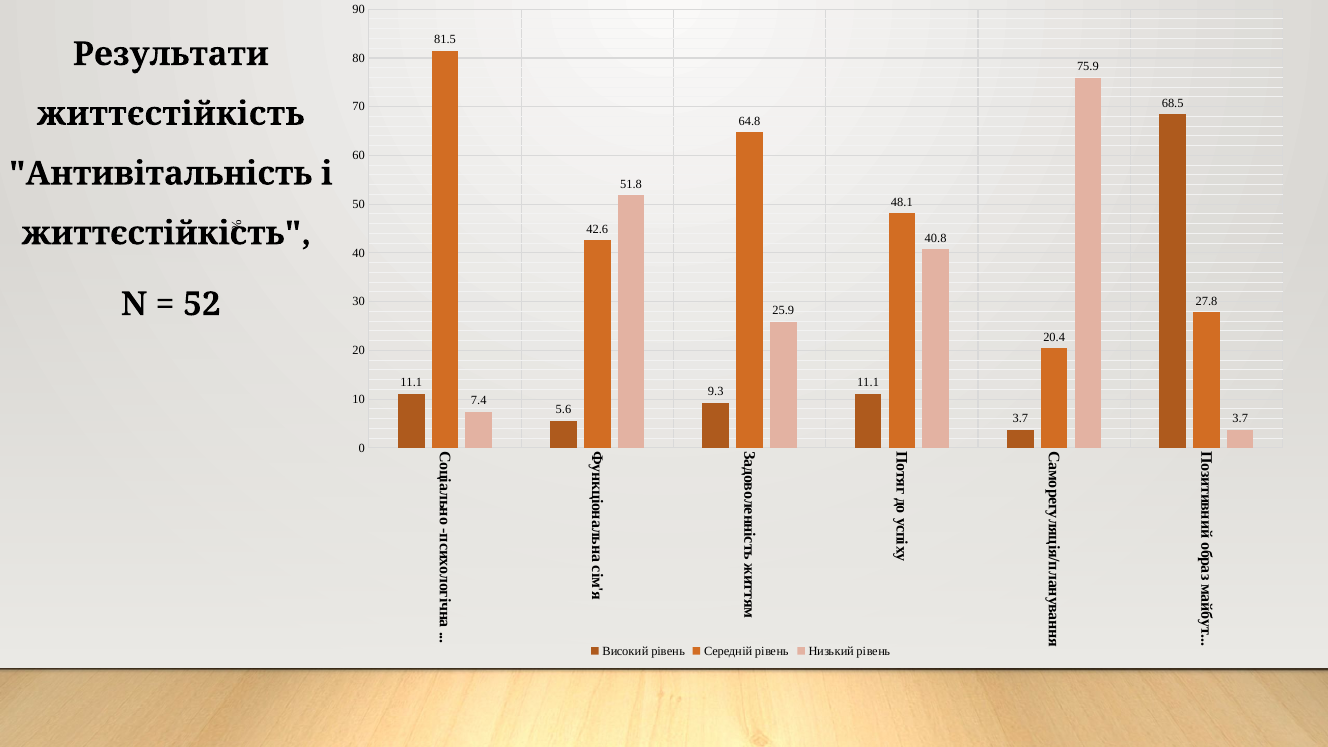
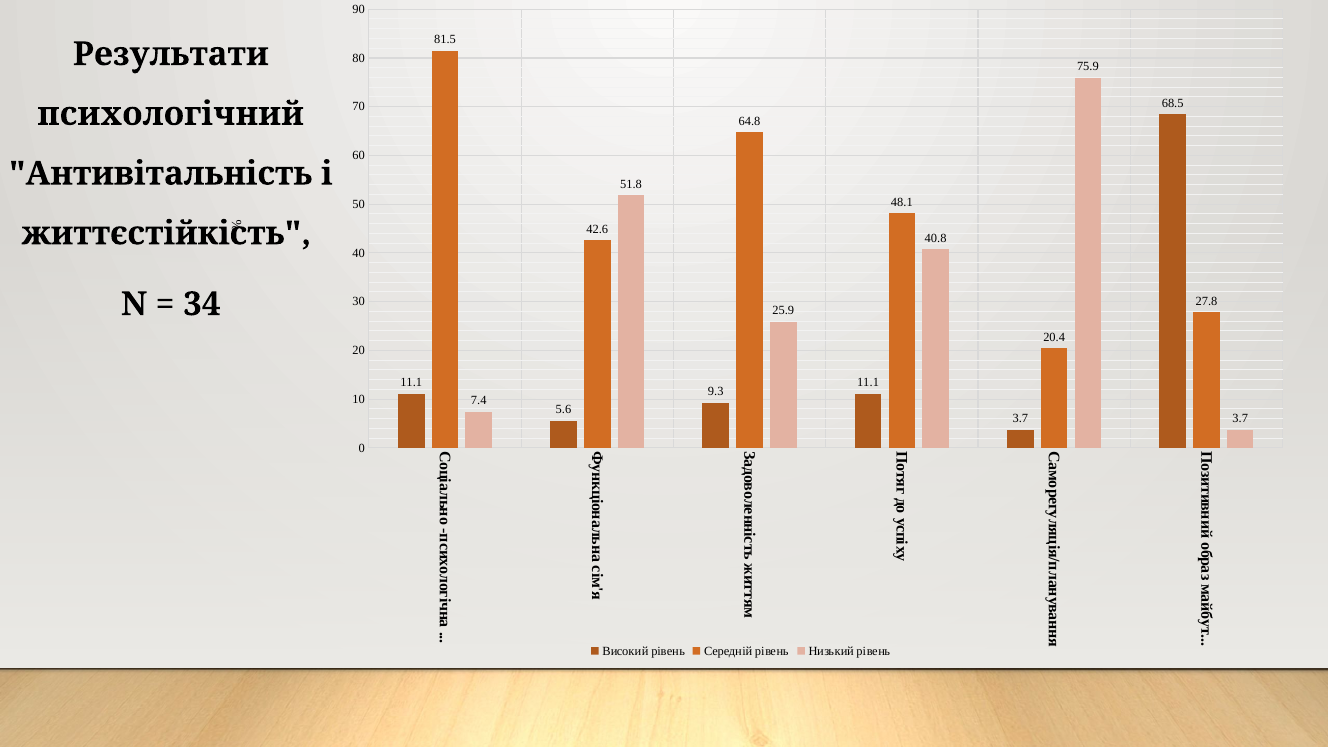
життєстійкість: життєстійкість -> психологічний (171, 114)
52: 52 -> 34 (202, 304)
